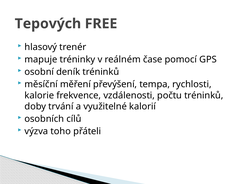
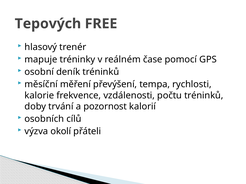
využitelné: využitelné -> pozornost (105, 107)
toho: toho -> okolí (61, 132)
